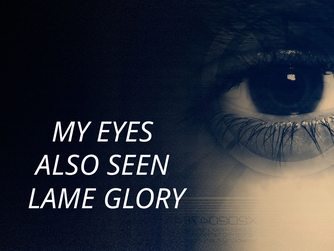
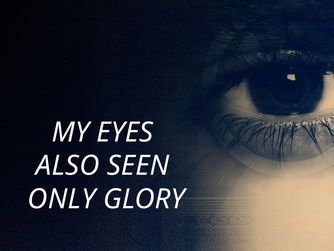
LAME: LAME -> ONLY (61, 199)
